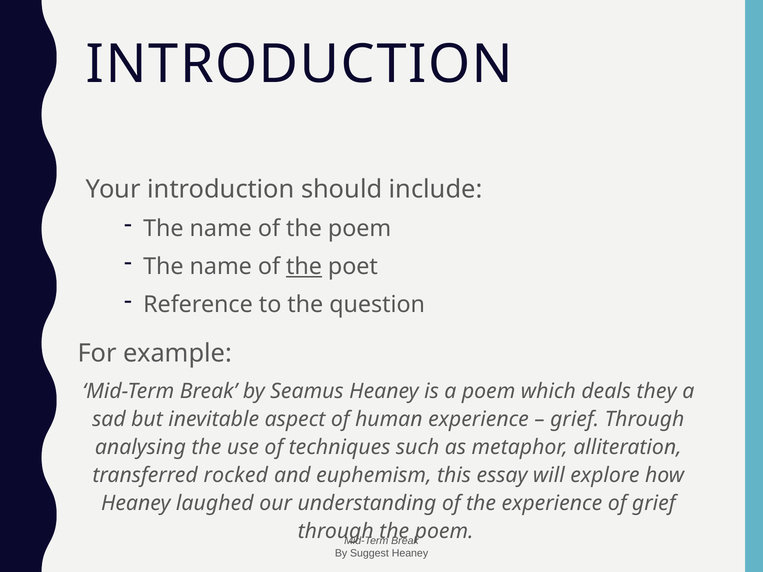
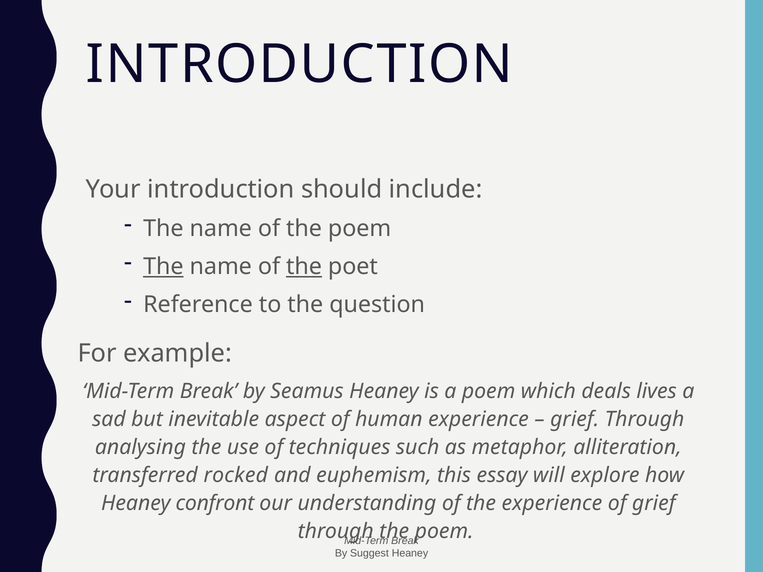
The underline: none -> present (163, 267)
they: they -> lives (657, 391)
laughed: laughed -> confront (215, 503)
